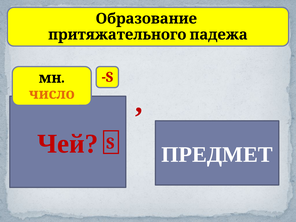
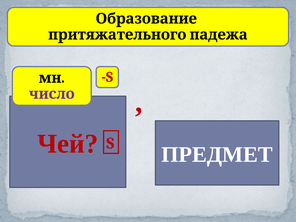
число colour: orange -> purple (52, 94)
